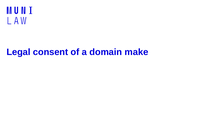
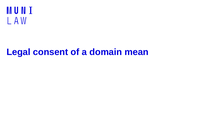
make: make -> mean (137, 52)
